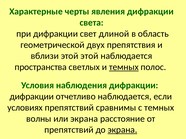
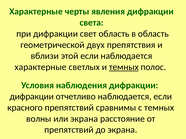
свет длиной: длиной -> область (114, 34)
этой этой: этой -> если (90, 56)
пространства: пространства -> характерные (41, 67)
условиях: условиях -> красного (25, 108)
экрана underline: present -> none (122, 130)
